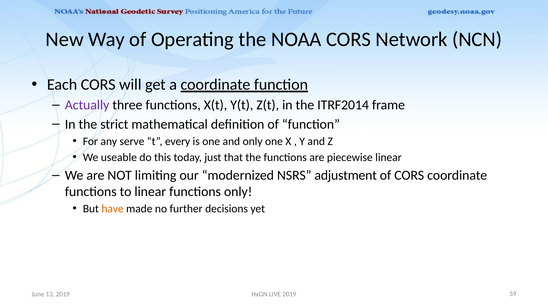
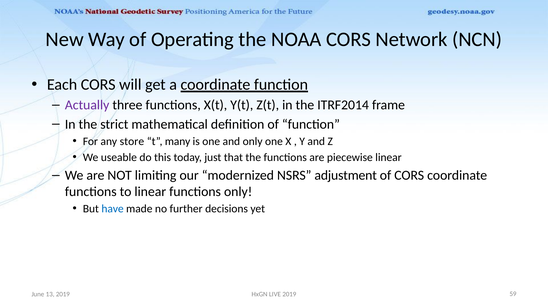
serve: serve -> store (132, 141)
every: every -> many (178, 141)
have colour: orange -> blue (113, 209)
